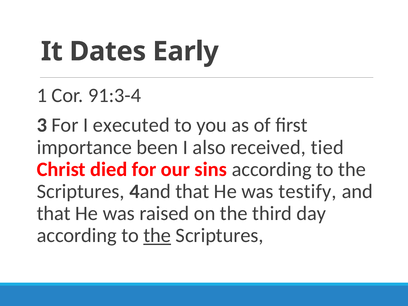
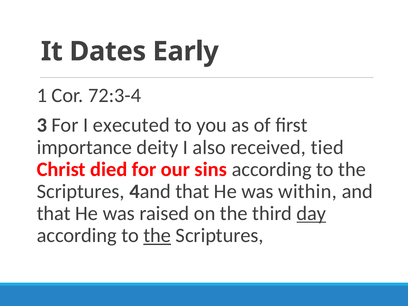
91:3-4: 91:3-4 -> 72:3-4 (115, 95)
been: been -> deity (157, 147)
testify: testify -> within (308, 191)
day underline: none -> present (311, 213)
